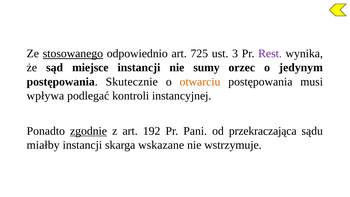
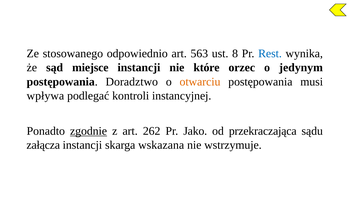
stosowanego underline: present -> none (73, 54)
725: 725 -> 563 (199, 54)
3: 3 -> 8 (235, 54)
Rest colour: purple -> blue (270, 54)
sumy: sumy -> które (206, 68)
Skutecznie: Skutecznie -> Doradztwo (132, 82)
192: 192 -> 262 (152, 131)
Pani: Pani -> Jako (195, 131)
miałby: miałby -> załącza (43, 145)
wskazane: wskazane -> wskazana (161, 145)
